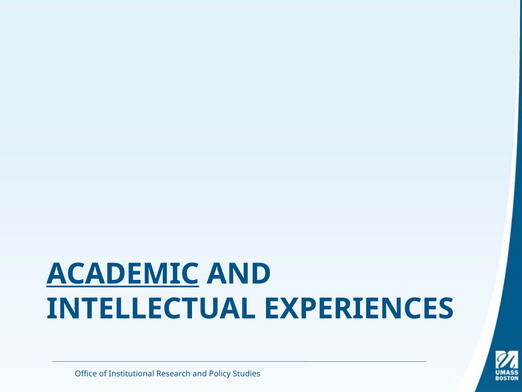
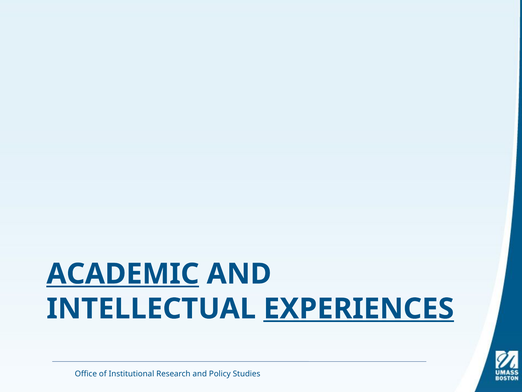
EXPERIENCES underline: none -> present (359, 308)
